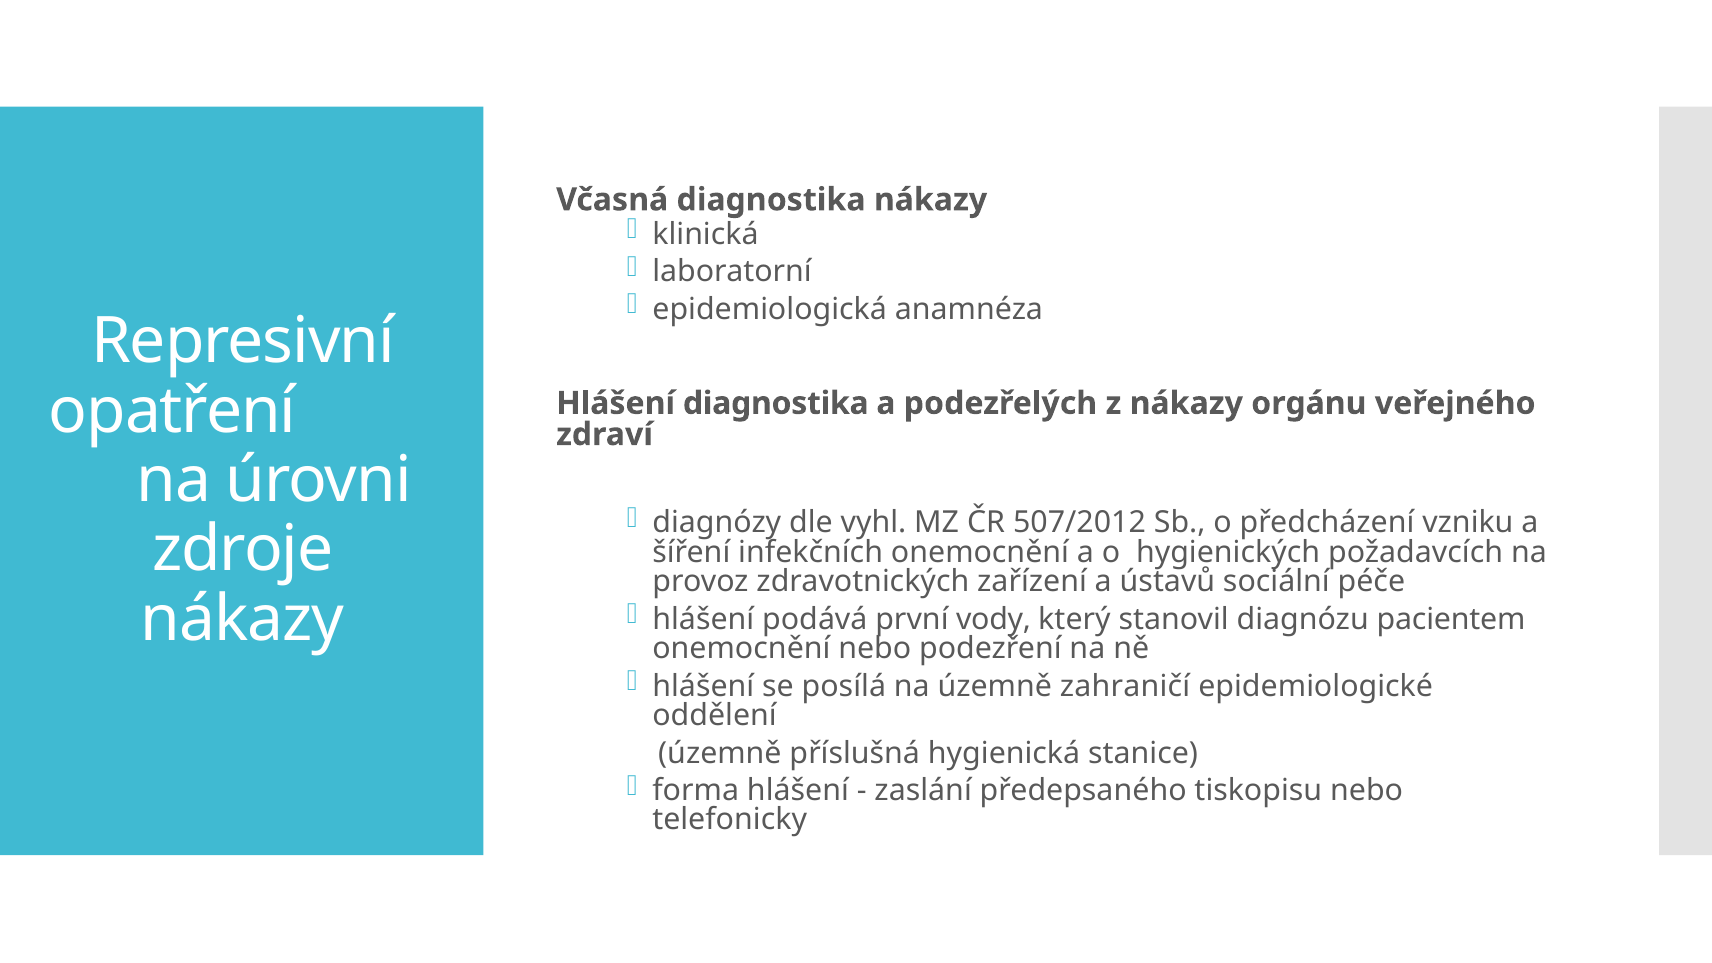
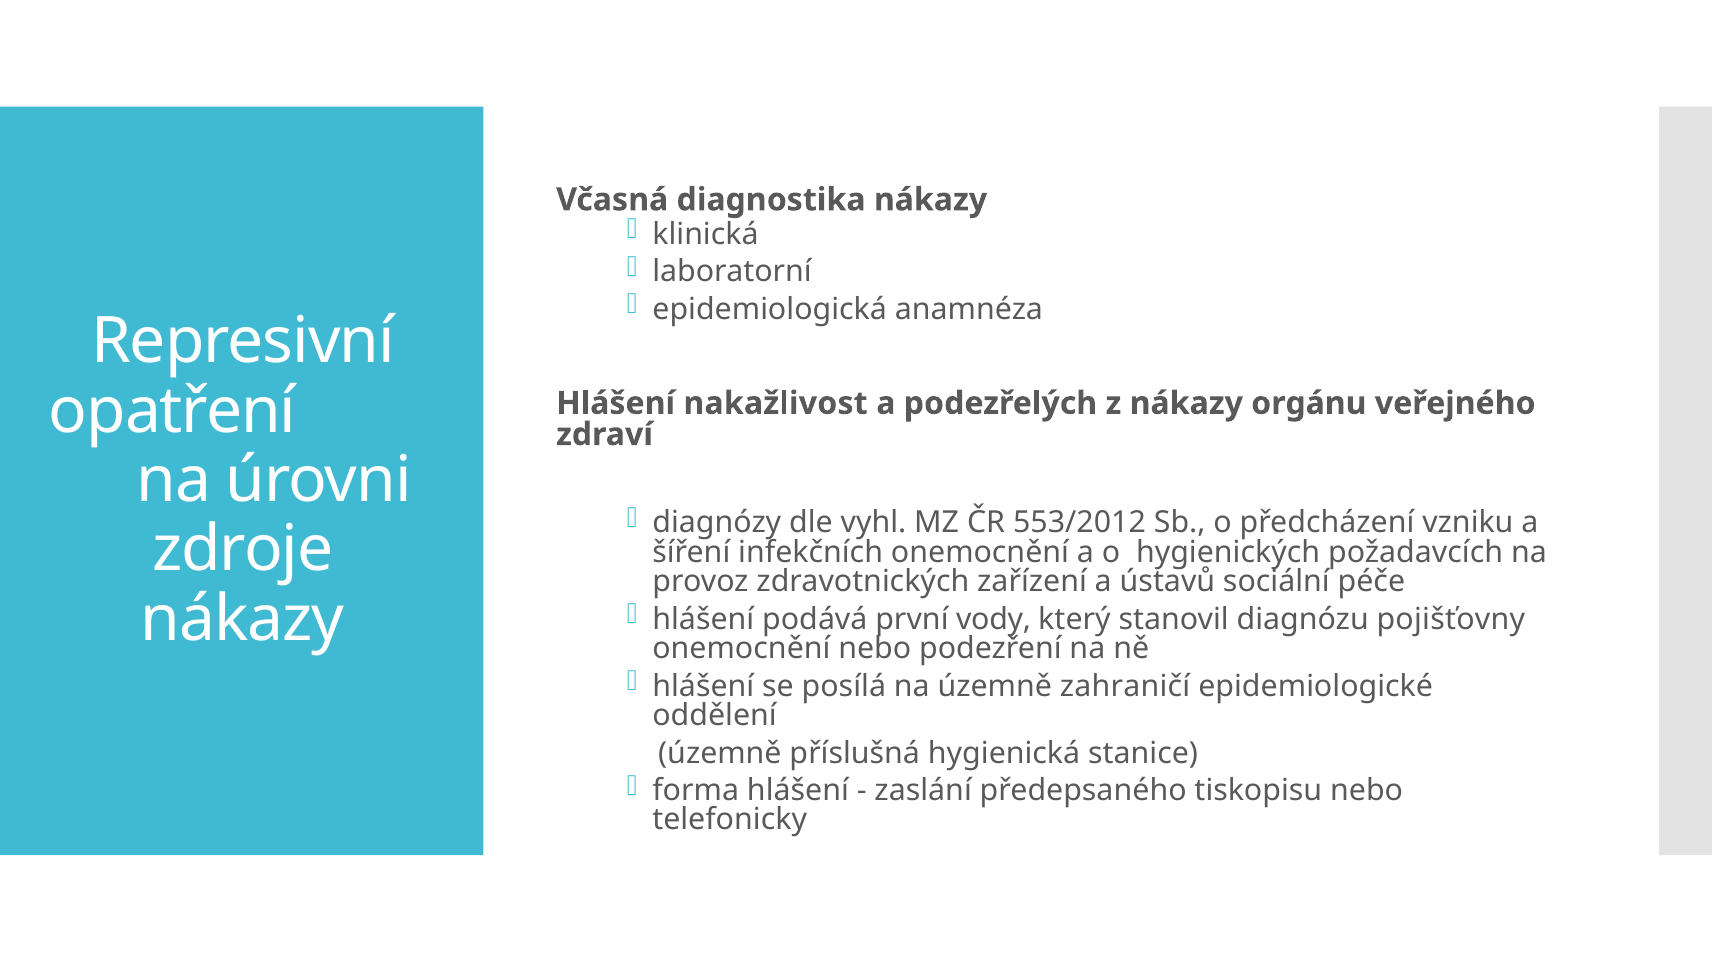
Hlášení diagnostika: diagnostika -> nakažlivost (776, 403)
507/2012: 507/2012 -> 553/2012 (1080, 523)
pacientem: pacientem -> pojišťovny (1451, 619)
